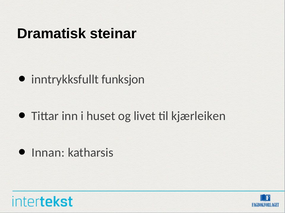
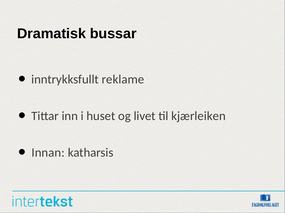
steinar: steinar -> bussar (113, 34)
funksjon: funksjon -> reklame (123, 80)
